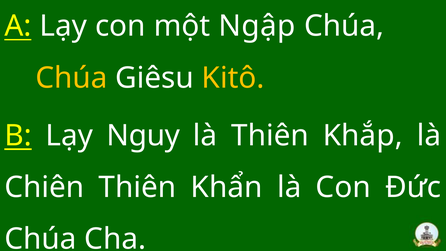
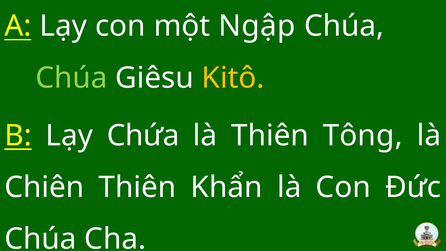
Chúa colour: yellow -> light green (71, 78)
Nguy: Nguy -> Chứa (143, 136)
Khắp: Khắp -> Tông (363, 136)
